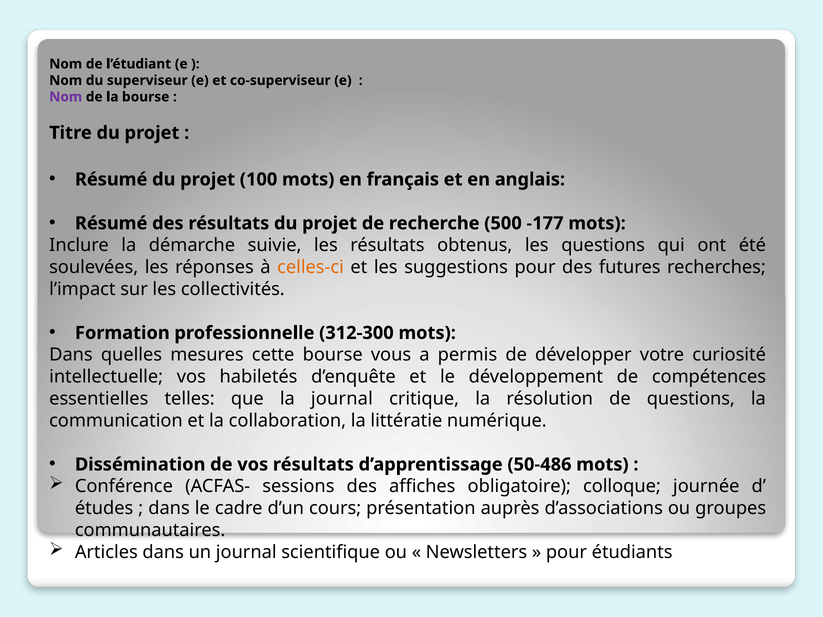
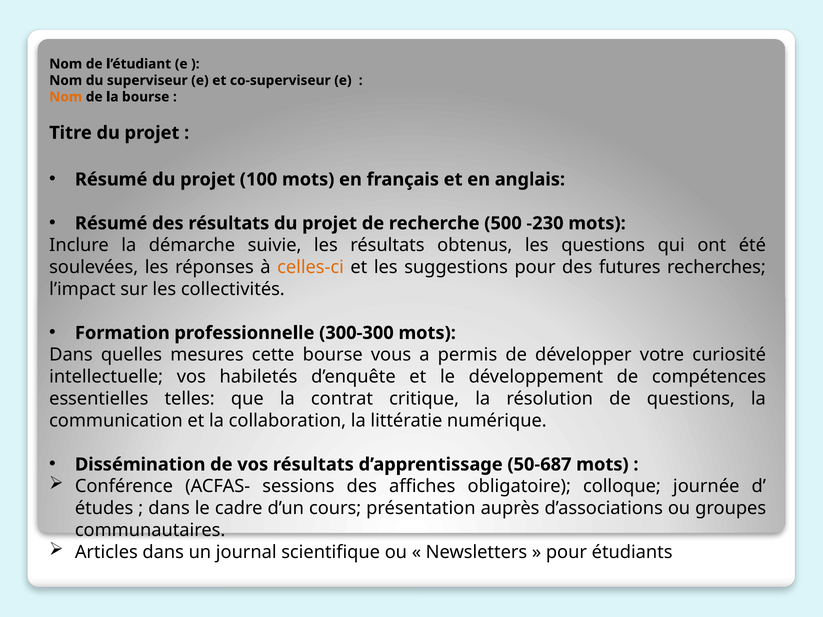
Nom colour: purple -> orange (66, 97)
-177: -177 -> -230 (545, 223)
312-300: 312-300 -> 300-300 (356, 333)
la journal: journal -> contrat (342, 399)
50-486: 50-486 -> 50-687 (539, 465)
